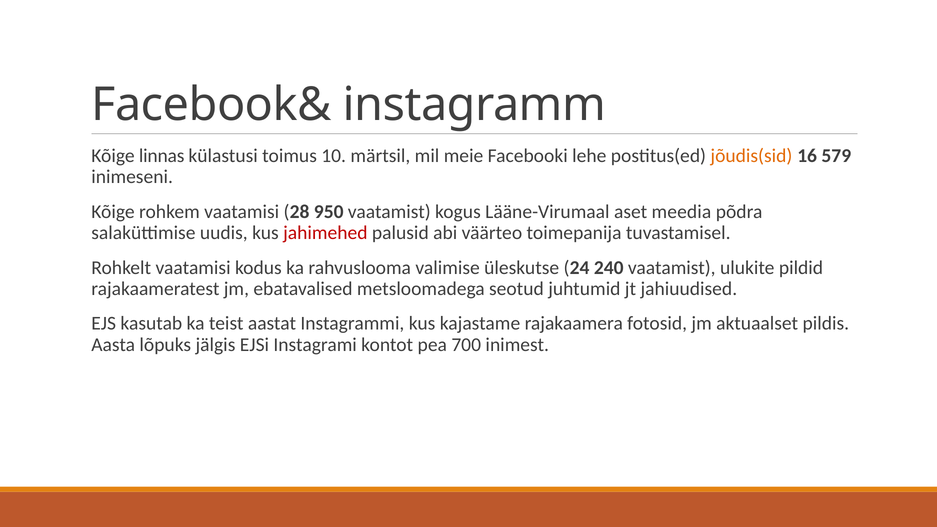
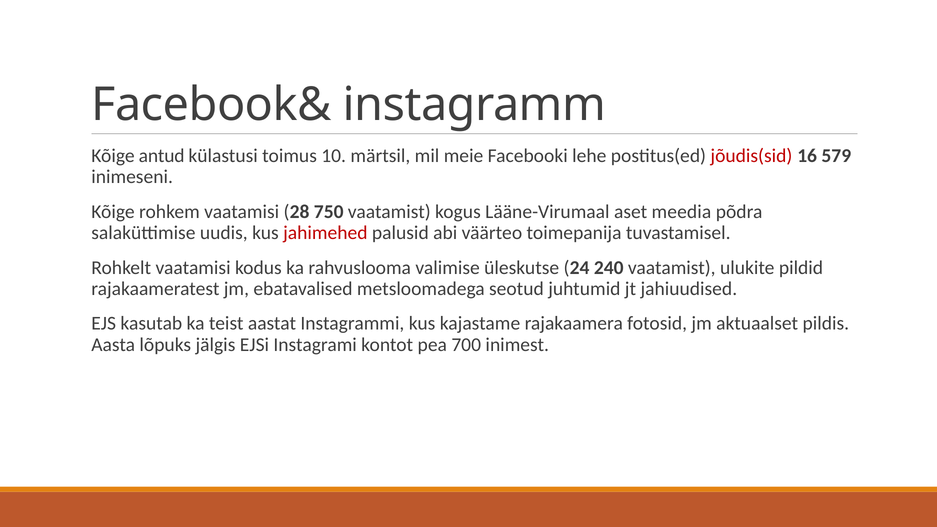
linnas: linnas -> antud (162, 156)
jõudis(sid colour: orange -> red (751, 156)
950: 950 -> 750 (329, 212)
